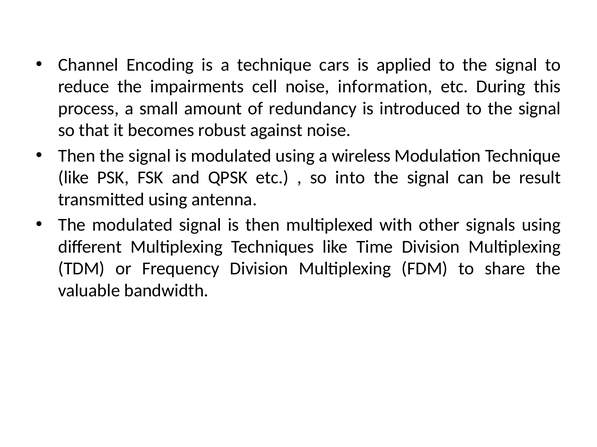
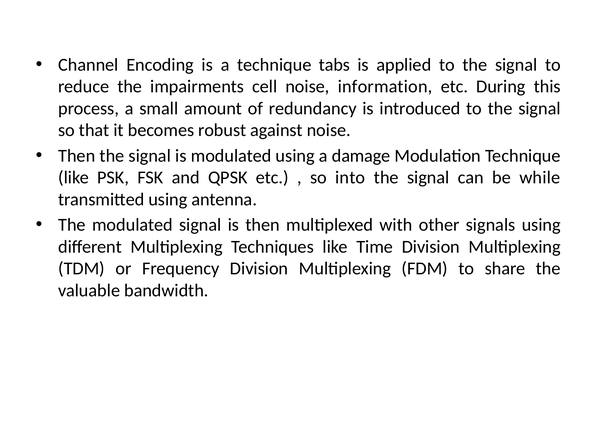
cars: cars -> tabs (334, 65)
wireless: wireless -> damage (361, 156)
result: result -> while (540, 178)
